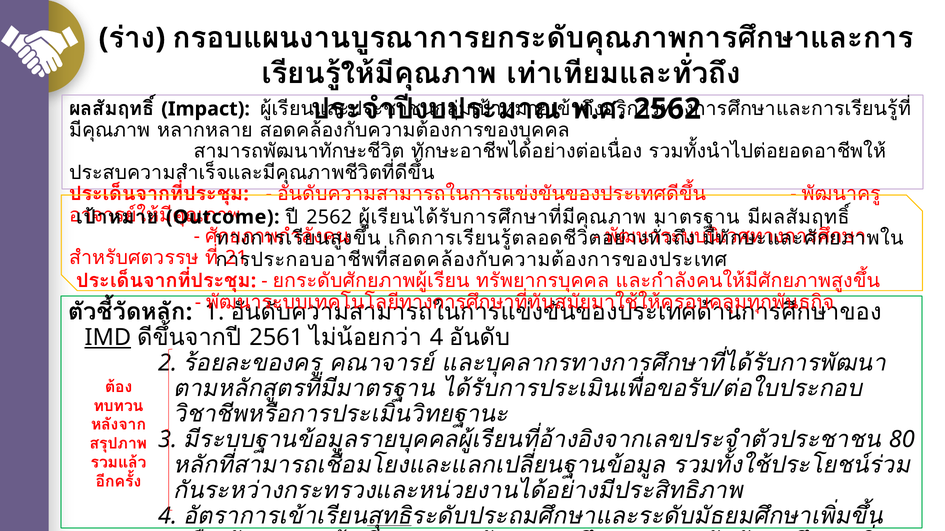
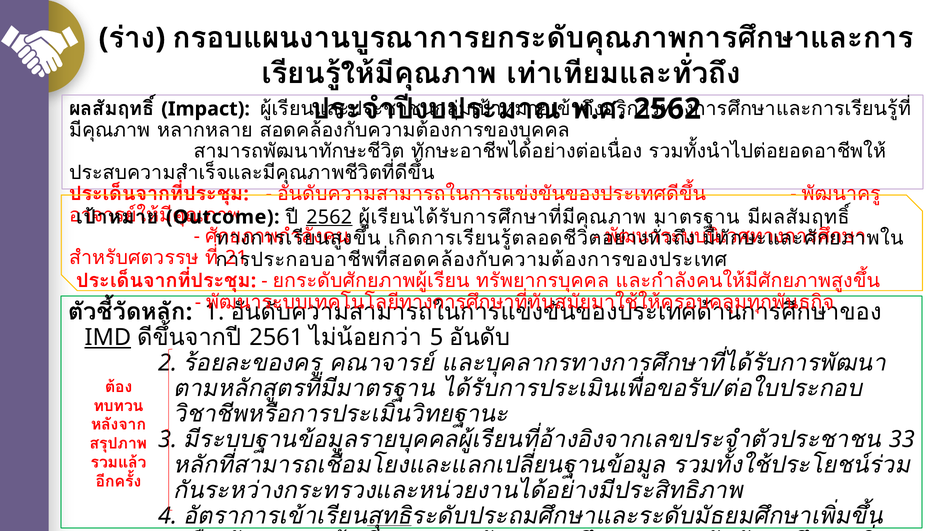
2562 underline: none -> present (329, 217)
4: 4 -> 5 (437, 338)
80: 80 -> 33 (902, 440)
